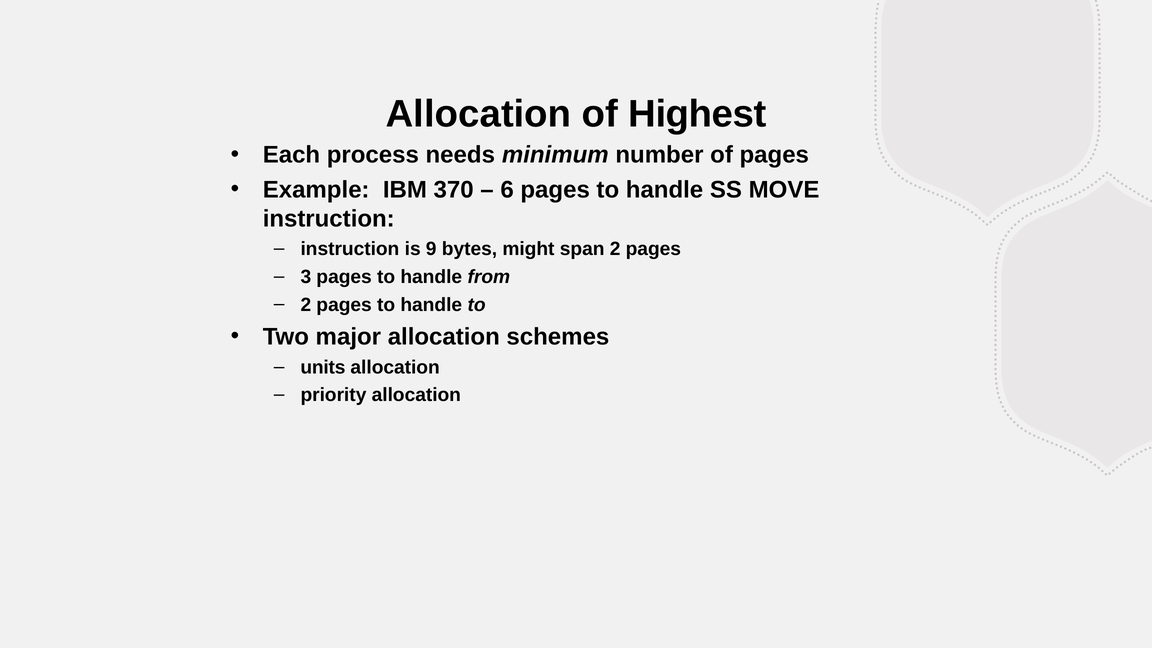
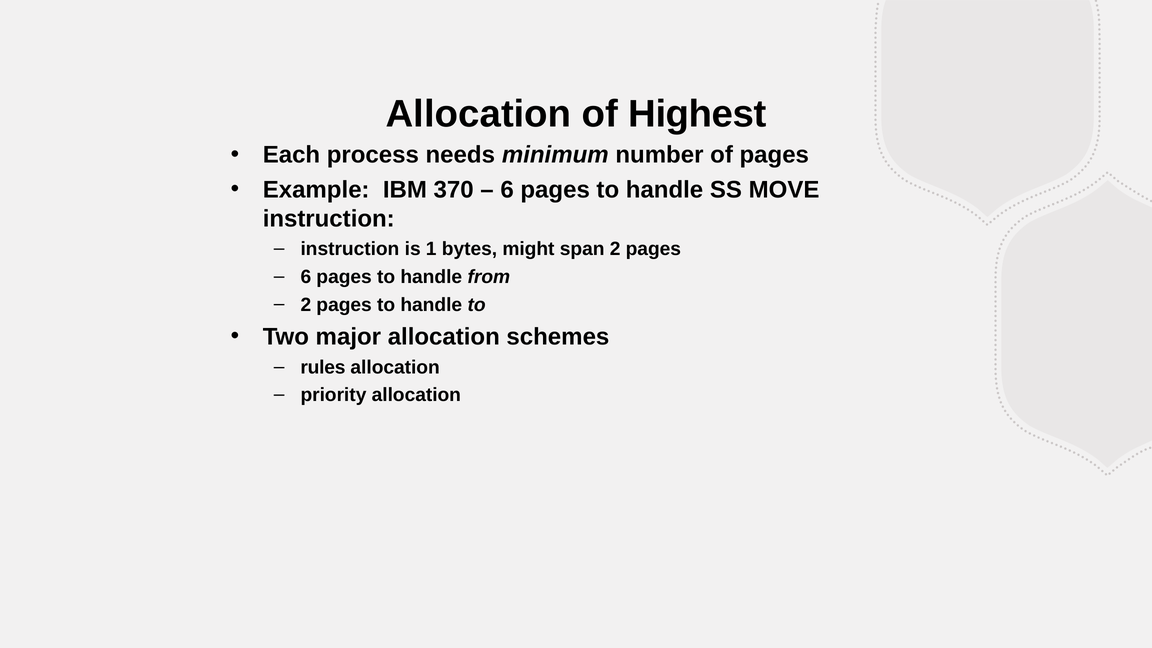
9: 9 -> 1 (431, 249)
3: 3 -> 6 (306, 277)
units: units -> rules (323, 367)
